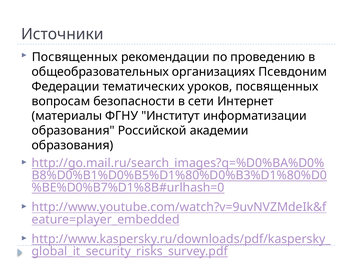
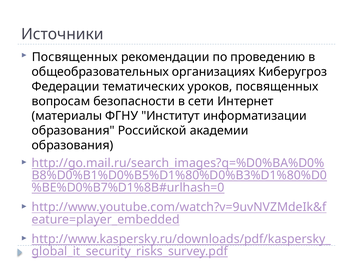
Псевдоним: Псевдоним -> Киберугроз (293, 72)
